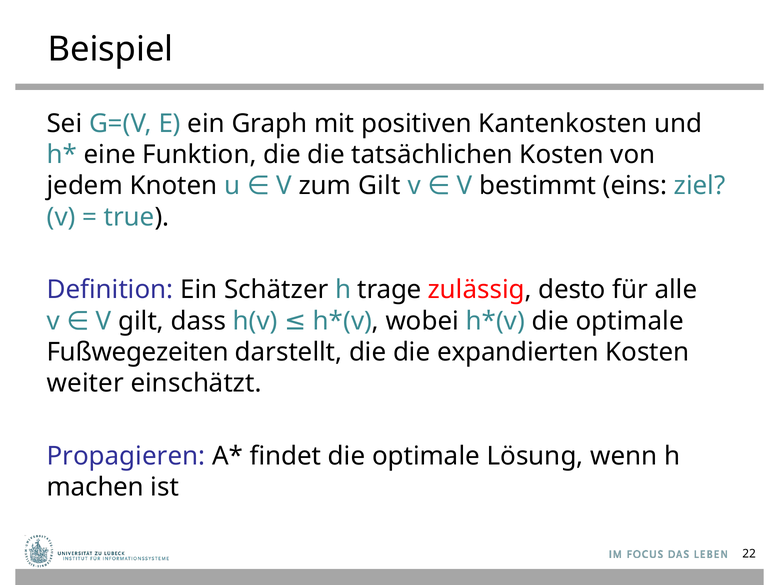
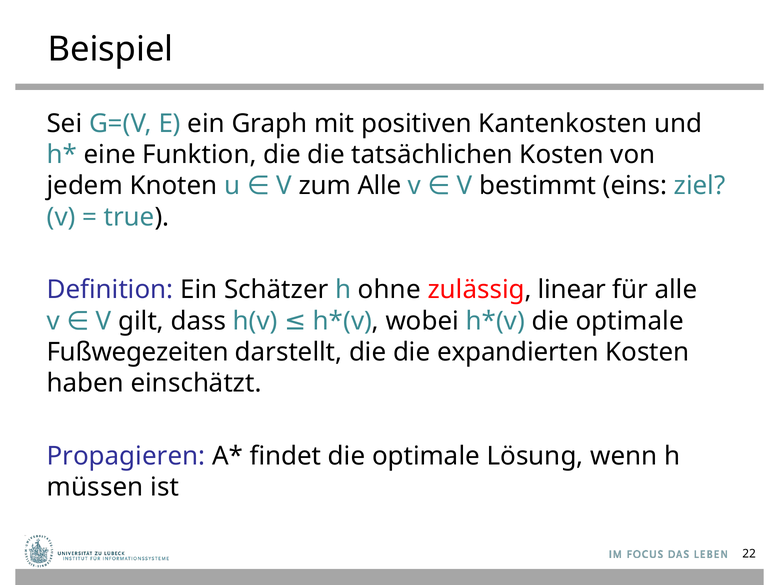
zum Gilt: Gilt -> Alle (380, 186)
trage: trage -> ohne (389, 289)
desto: desto -> linear (572, 289)
weiter: weiter -> haben (85, 383)
machen: machen -> müssen (95, 487)
